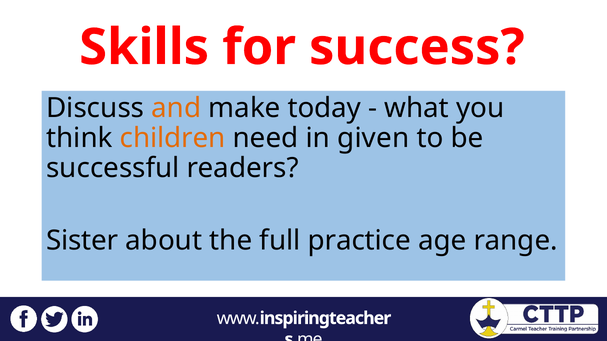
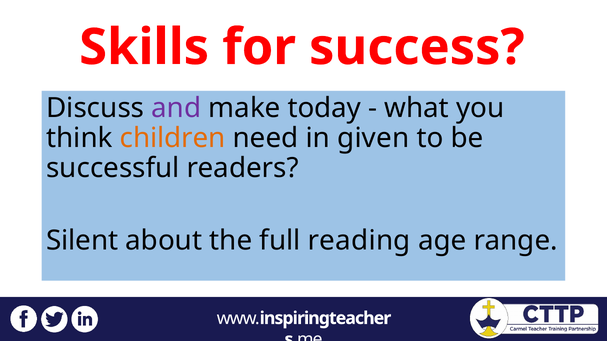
and colour: orange -> purple (176, 108)
Sister: Sister -> Silent (82, 241)
practice: practice -> reading (359, 241)
